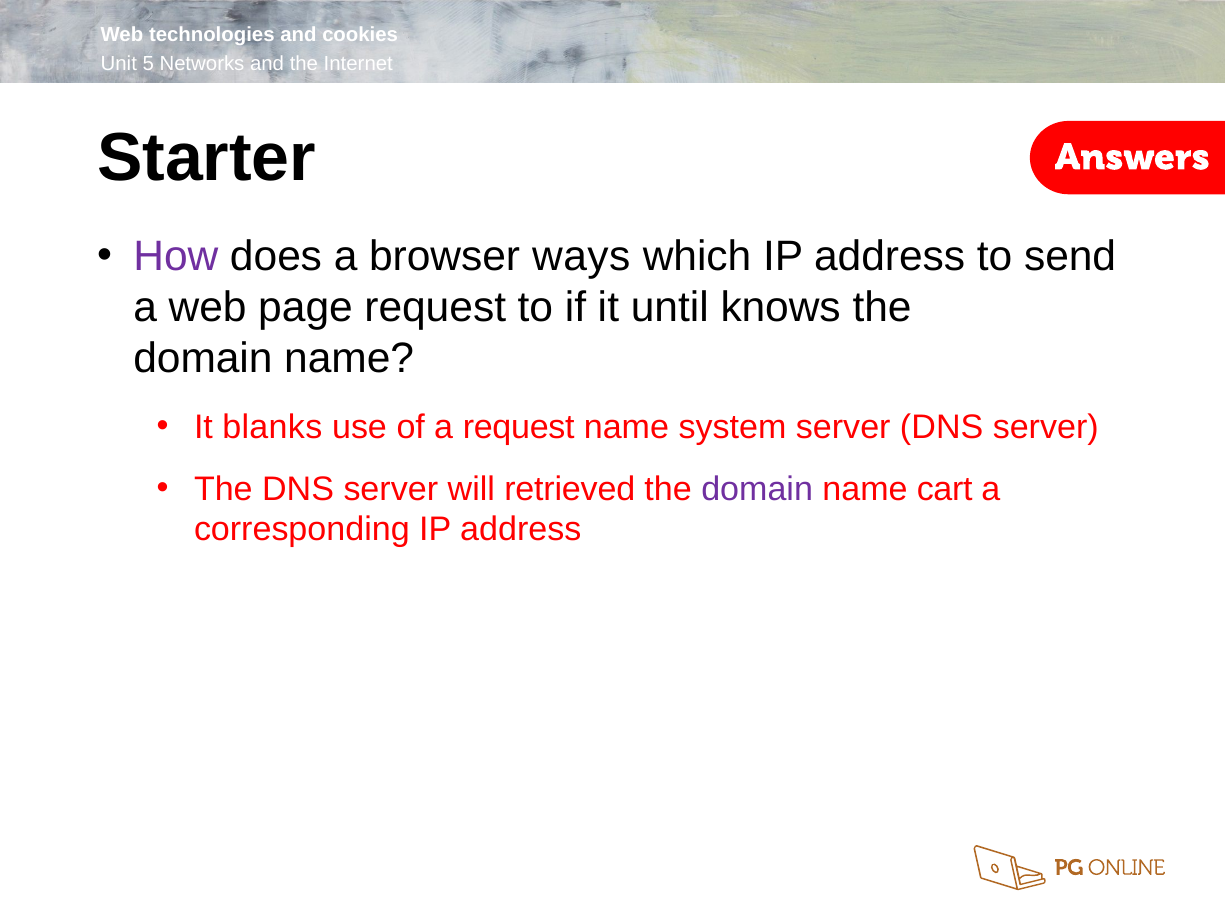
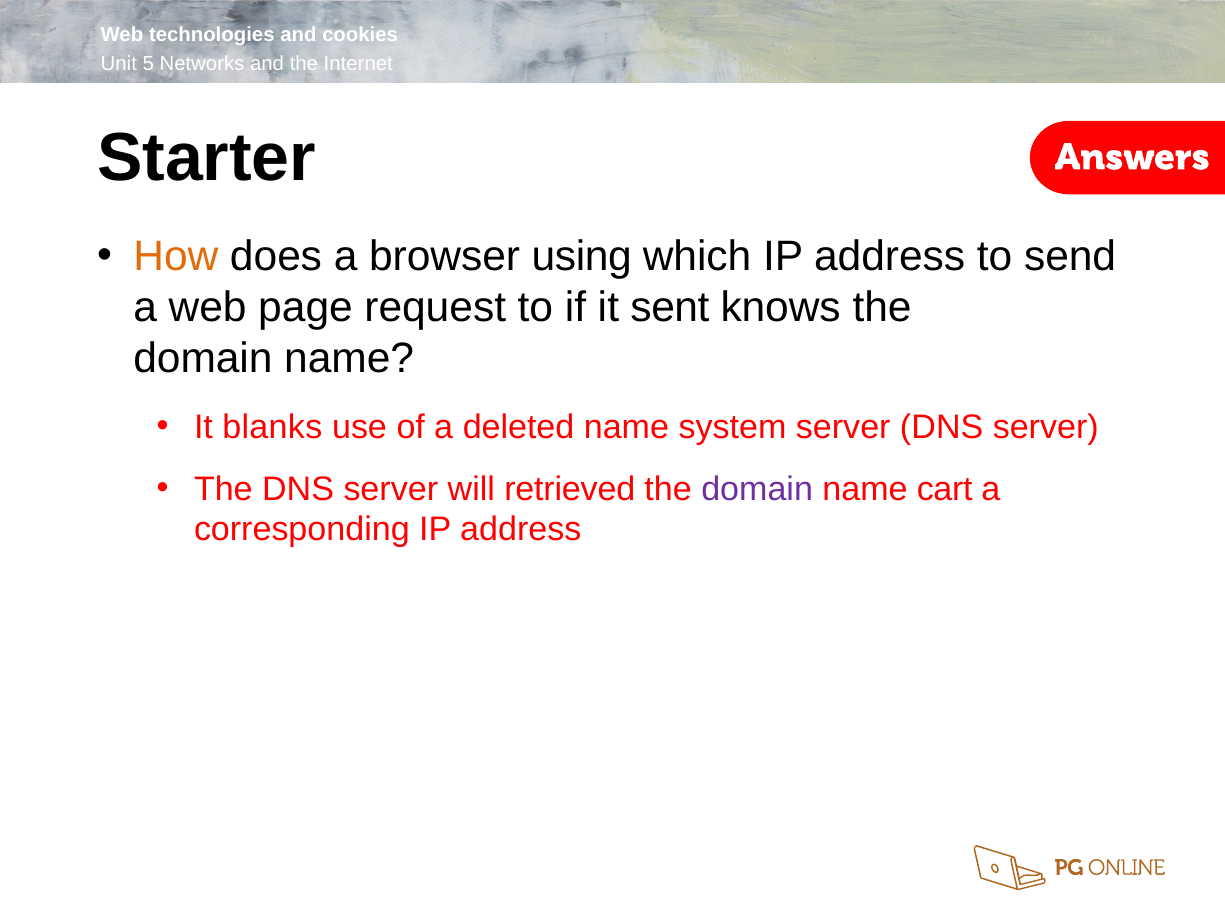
How colour: purple -> orange (176, 257)
ways: ways -> using (582, 257)
until: until -> sent (670, 308)
a request: request -> deleted (519, 428)
